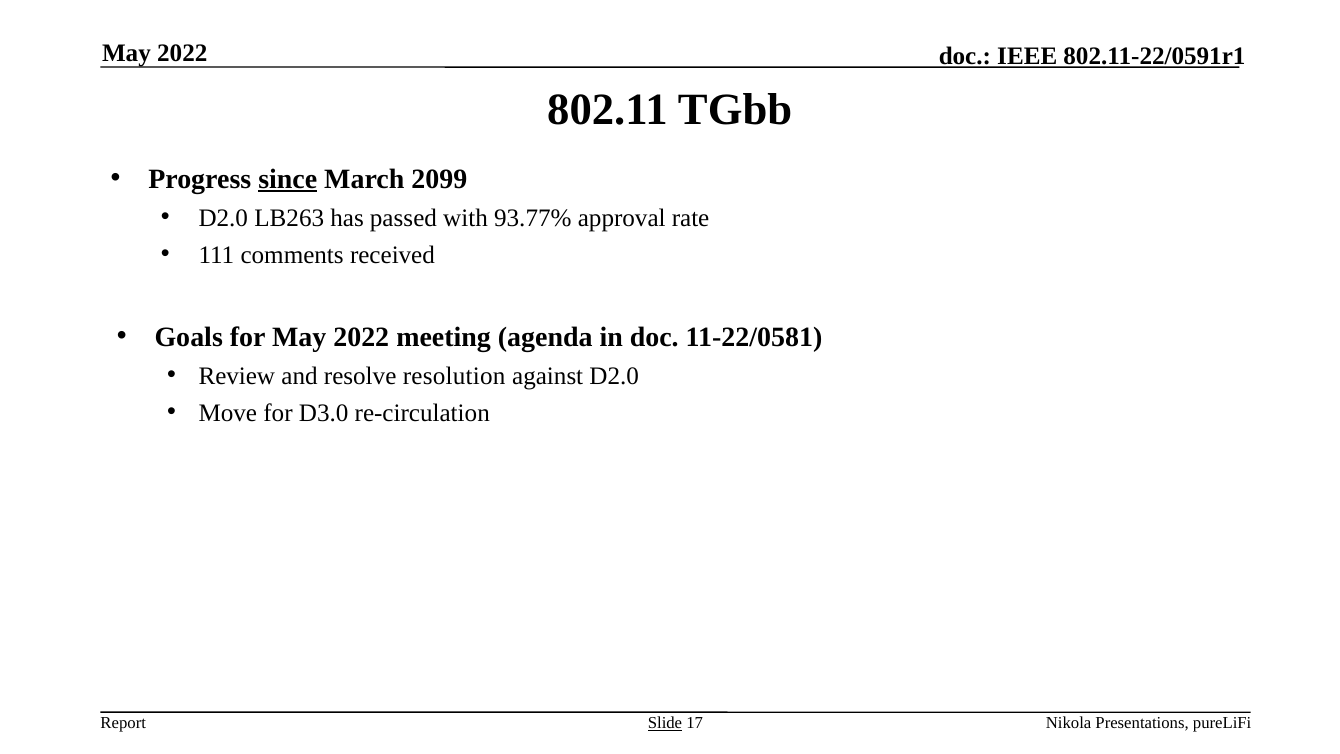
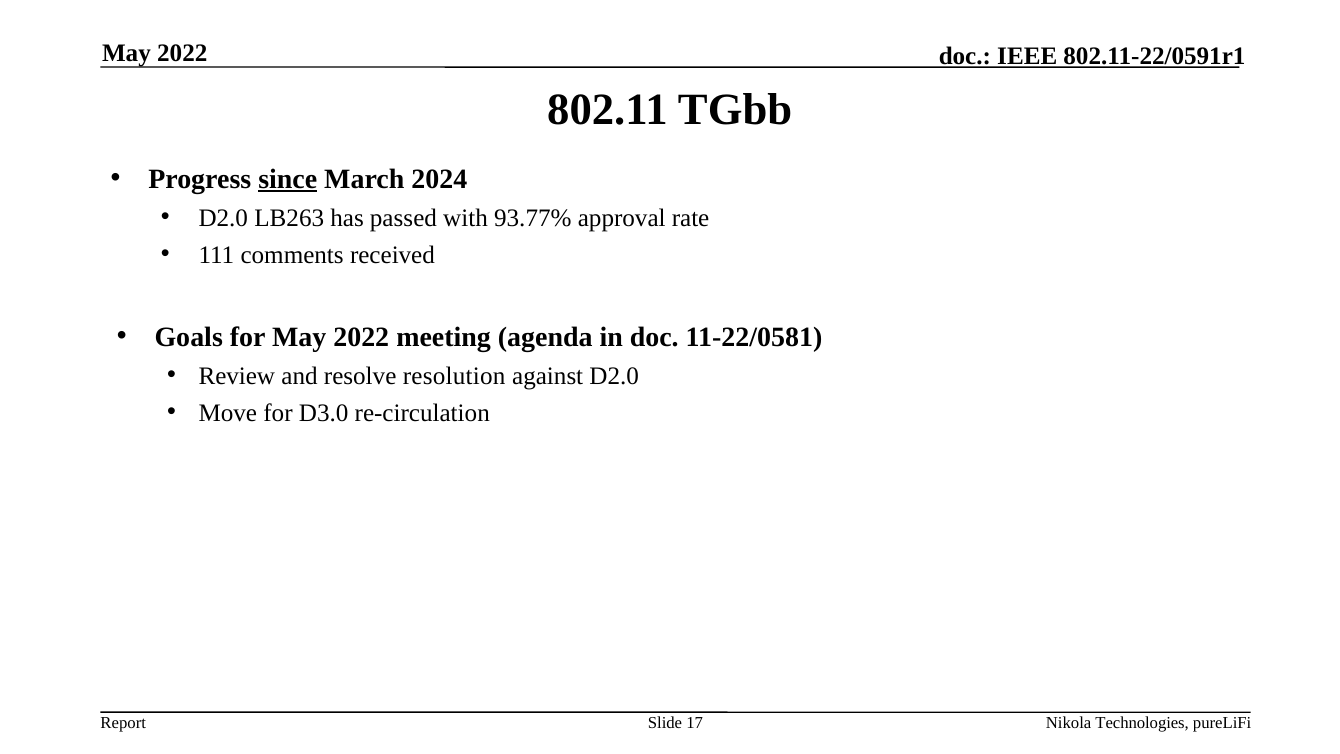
2099: 2099 -> 2024 (439, 179)
Slide underline: present -> none (665, 723)
Presentations: Presentations -> Technologies (1142, 723)
